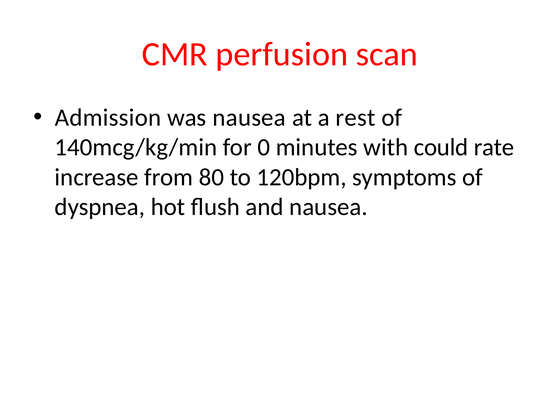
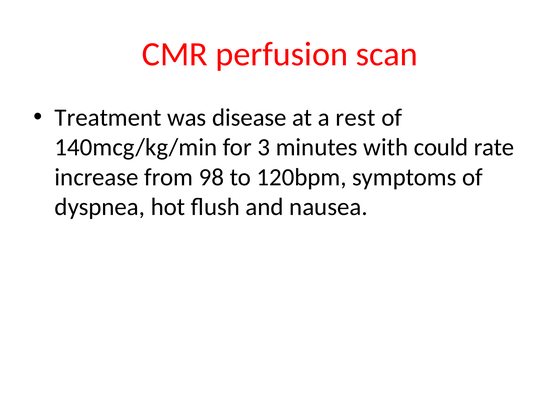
Admission: Admission -> Treatment (108, 117)
was nausea: nausea -> disease (249, 117)
0: 0 -> 3 (264, 147)
80: 80 -> 98 (211, 177)
